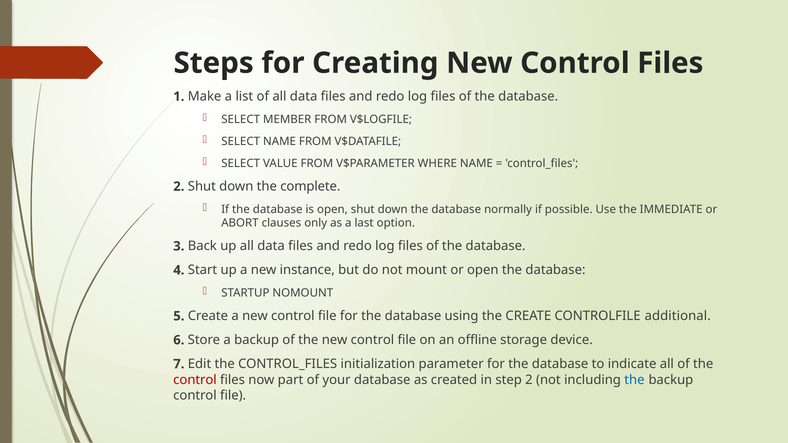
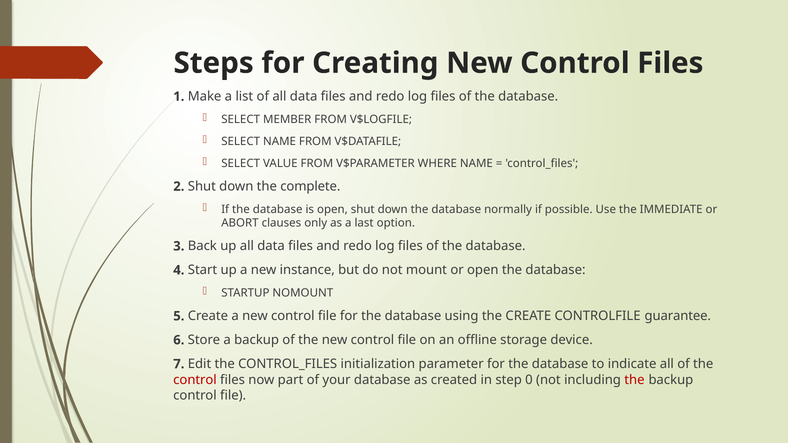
additional: additional -> guarantee (678, 316)
step 2: 2 -> 0 (529, 380)
the colour: blue -> red (634, 380)
